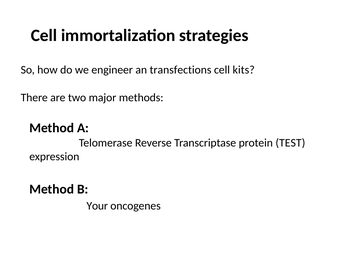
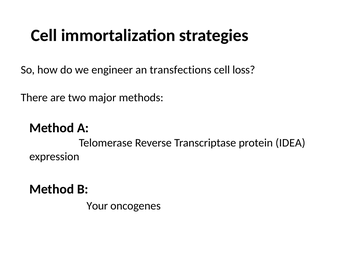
kits: kits -> loss (244, 70)
TEST: TEST -> IDEA (290, 143)
